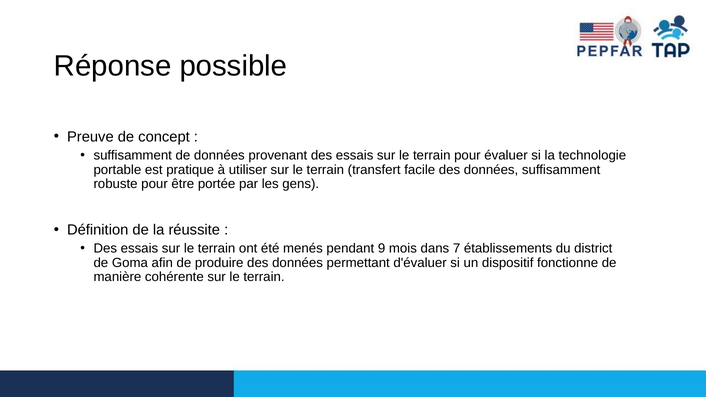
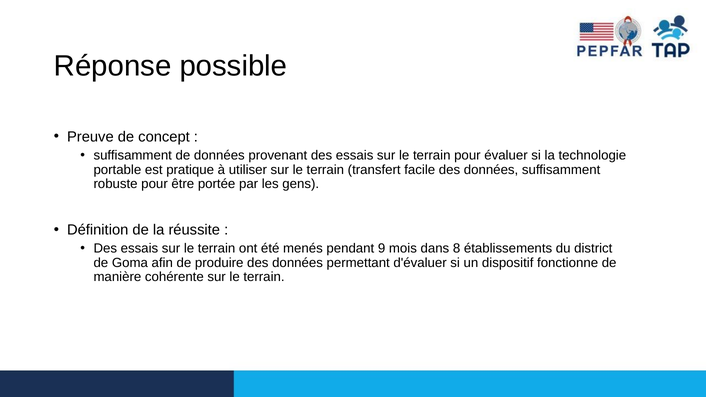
7: 7 -> 8 (457, 249)
